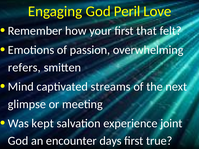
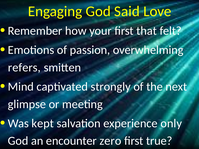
Peril: Peril -> Said (127, 11)
streams: streams -> strongly (111, 87)
joint: joint -> only (171, 124)
days: days -> zero (110, 141)
